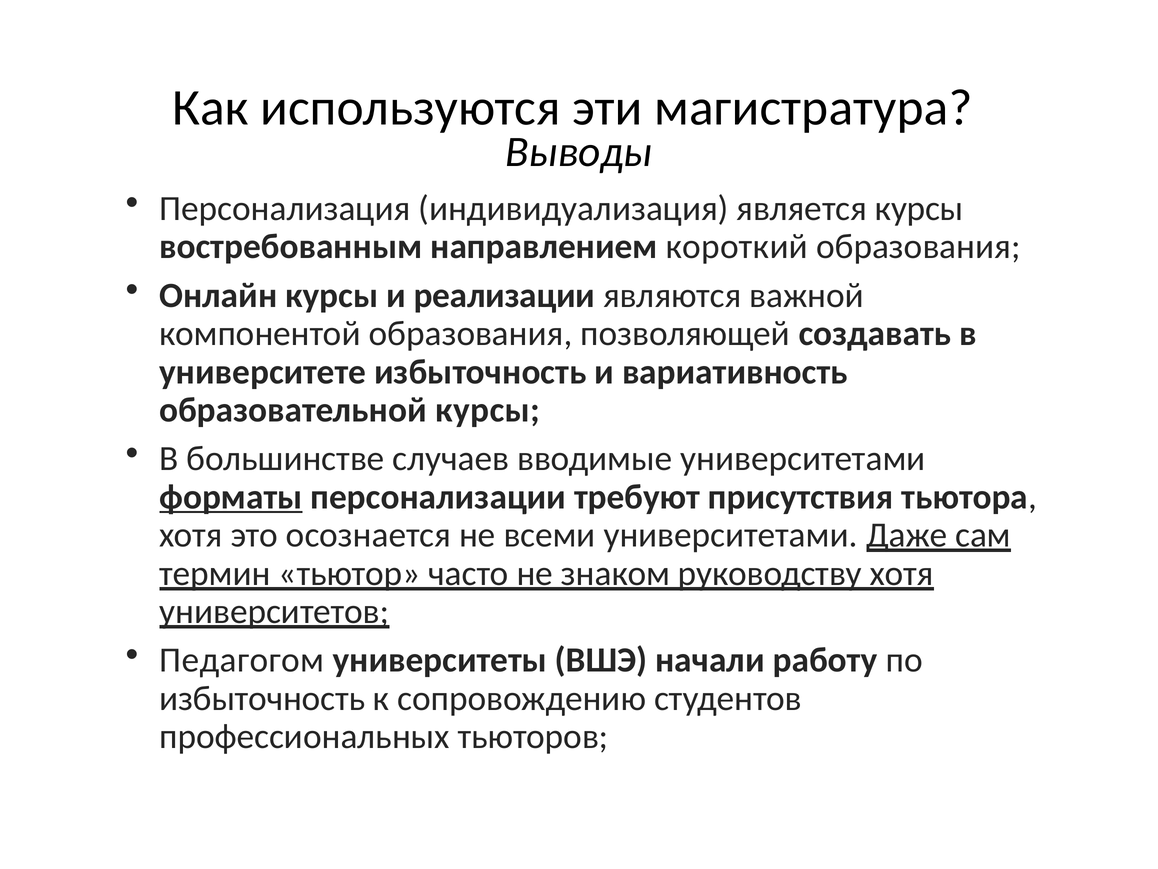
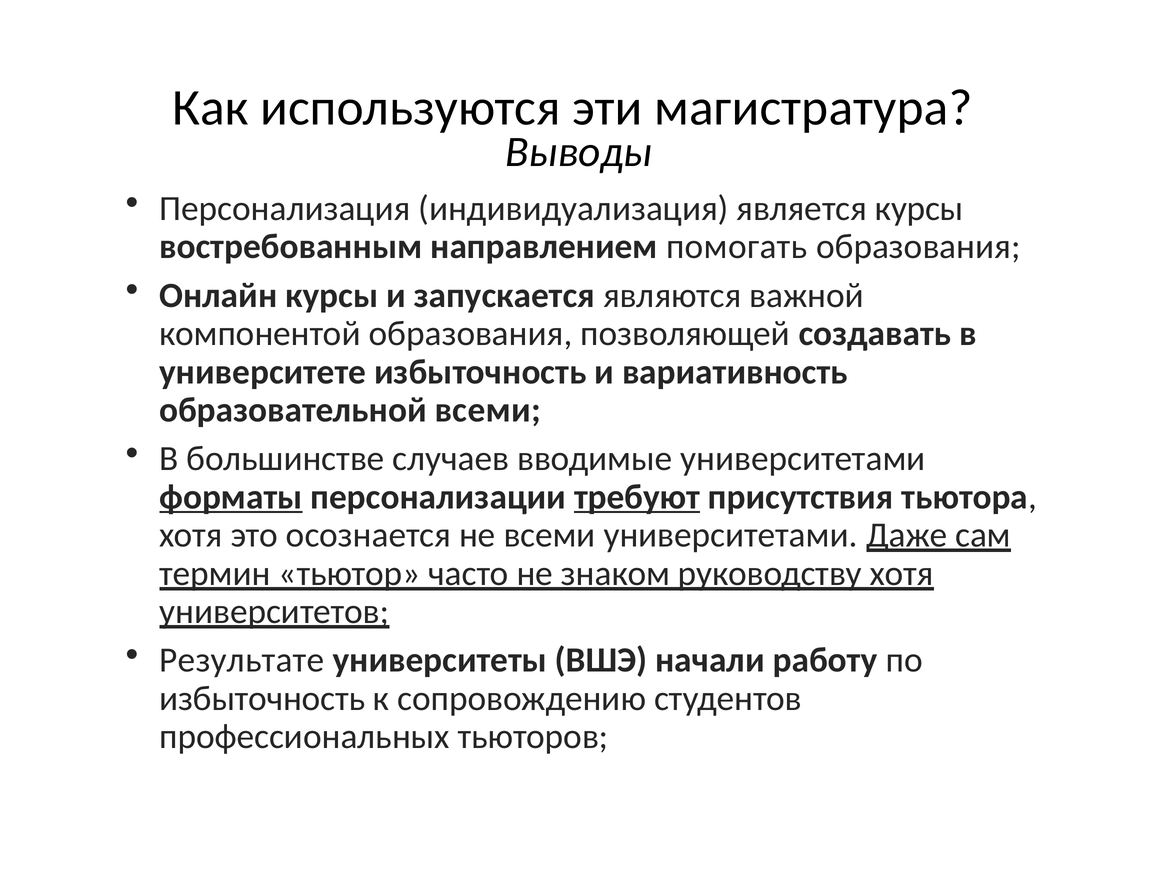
короткий: короткий -> помогать (737, 247)
реализации: реализации -> запускается (504, 295)
образовательной курсы: курсы -> всеми (488, 410)
требуют underline: none -> present (637, 497)
Педагогом: Педагогом -> Результате (242, 660)
